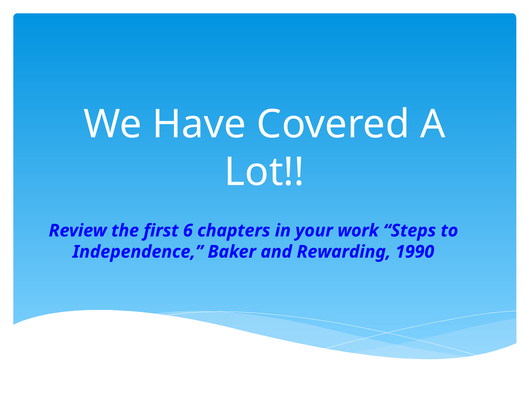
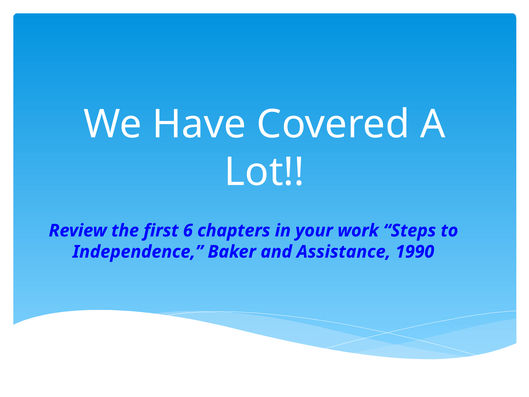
Rewarding: Rewarding -> Assistance (344, 252)
